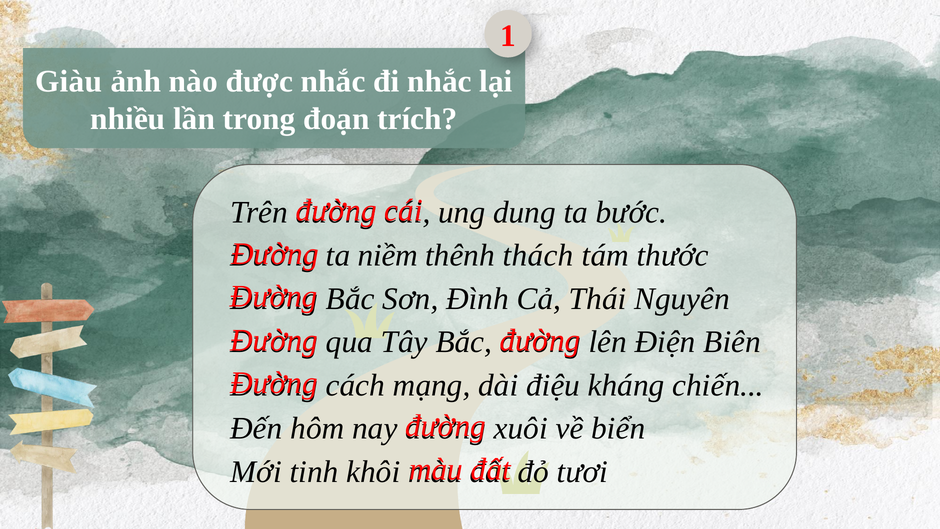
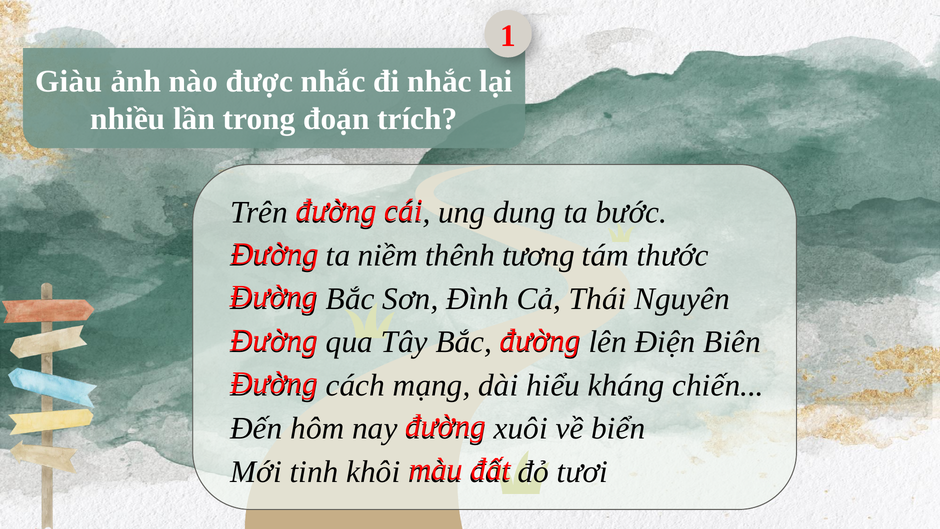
thách: thách -> tương (538, 255)
điệu: điệu -> hiểu (553, 385)
